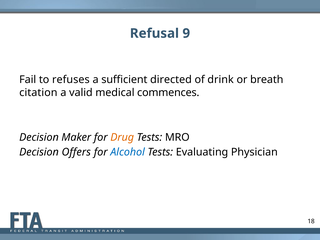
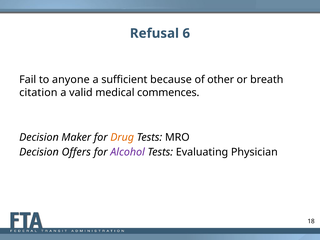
9: 9 -> 6 (186, 33)
refuses: refuses -> anyone (71, 80)
directed: directed -> because (171, 80)
drink: drink -> other (221, 80)
Alcohol colour: blue -> purple (128, 152)
